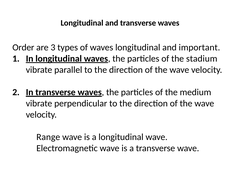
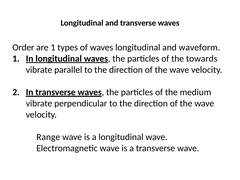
are 3: 3 -> 1 (53, 47)
important: important -> waveform (199, 47)
stadium: stadium -> towards (202, 59)
